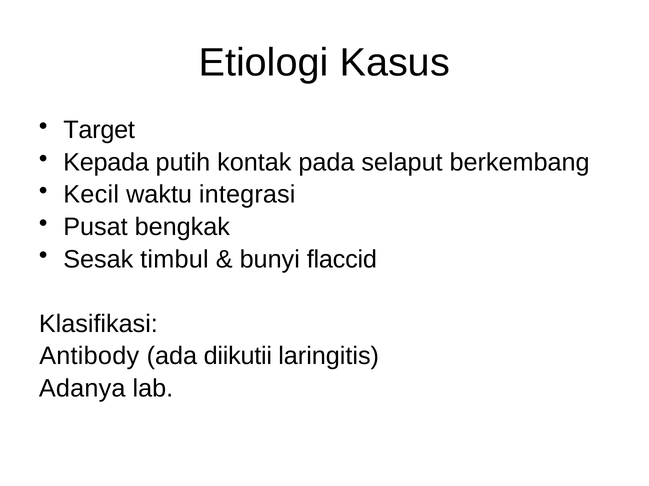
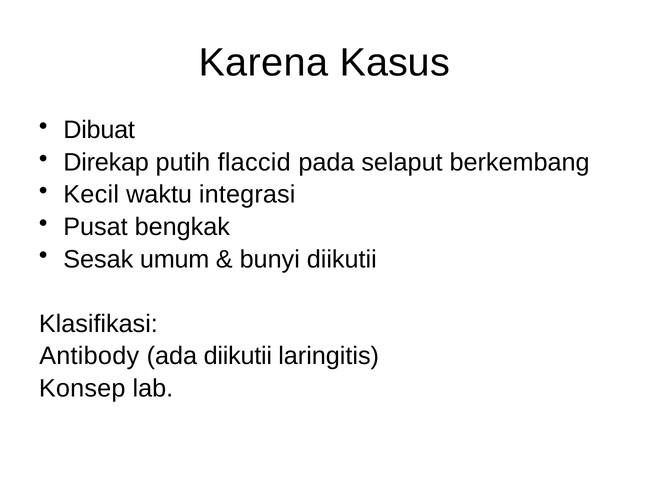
Etiologi: Etiologi -> Karena (264, 63)
Target: Target -> Dibuat (99, 130)
Kepada: Kepada -> Direkap (106, 163)
kontak: kontak -> flaccid (254, 163)
timbul: timbul -> umum (175, 260)
bunyi flaccid: flaccid -> diikutii (342, 260)
Adanya: Adanya -> Konsep (82, 389)
